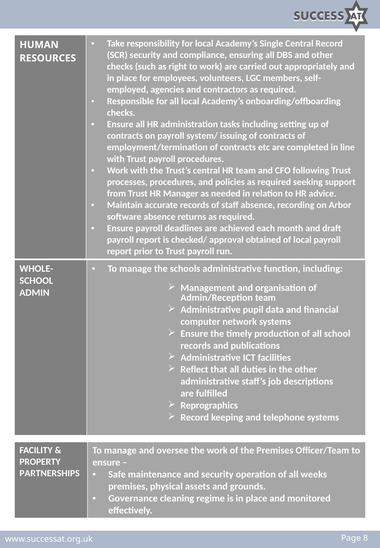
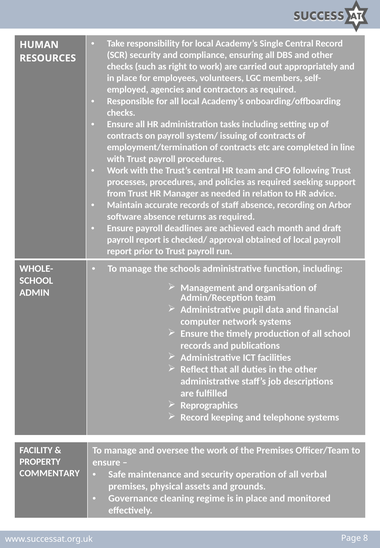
PARTNERSHIPS: PARTNERSHIPS -> COMMENTARY (50, 474)
weeks: weeks -> verbal (314, 475)
